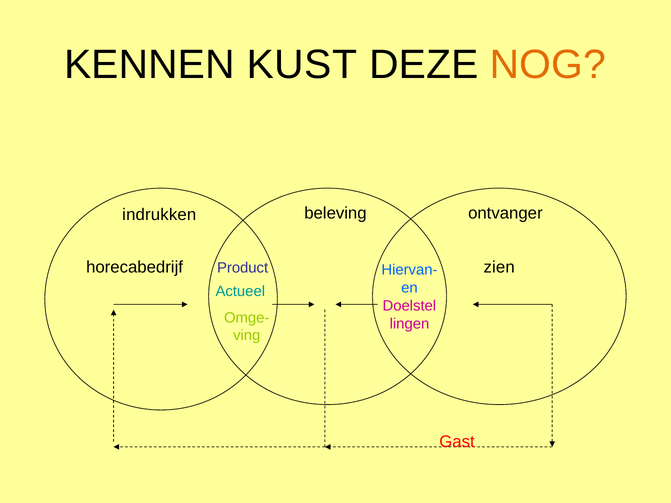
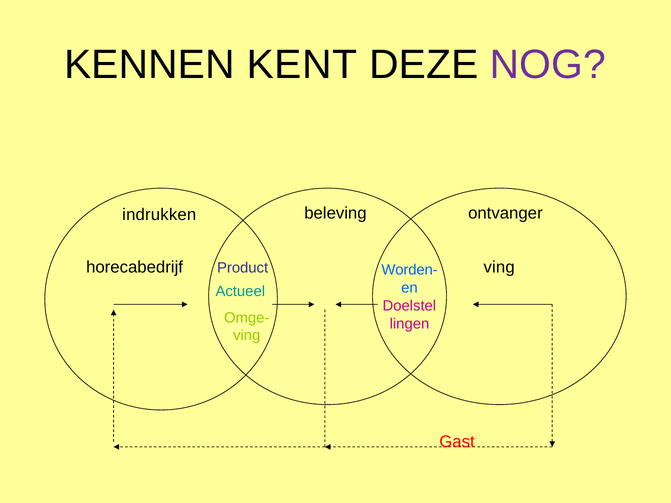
KUST: KUST -> KENT (302, 65)
NOG colour: orange -> purple (548, 65)
horecabedrijf zien: zien -> ving (499, 268)
Hiervan-: Hiervan- -> Worden- (410, 270)
